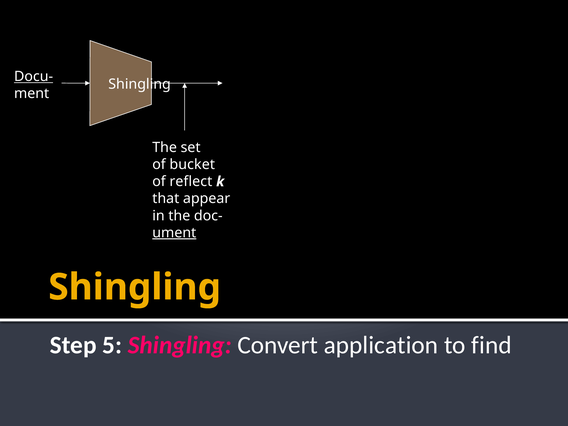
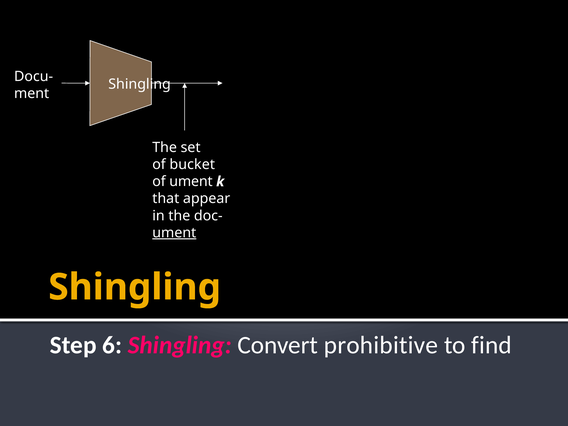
Docu- underline: present -> none (34, 76)
of reflect: reflect -> ument (191, 182)
5: 5 -> 6 (112, 345)
application: application -> prohibitive (381, 345)
